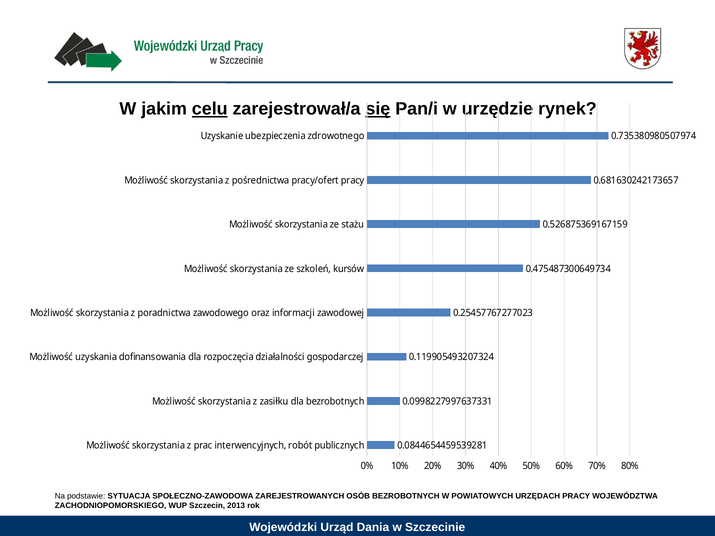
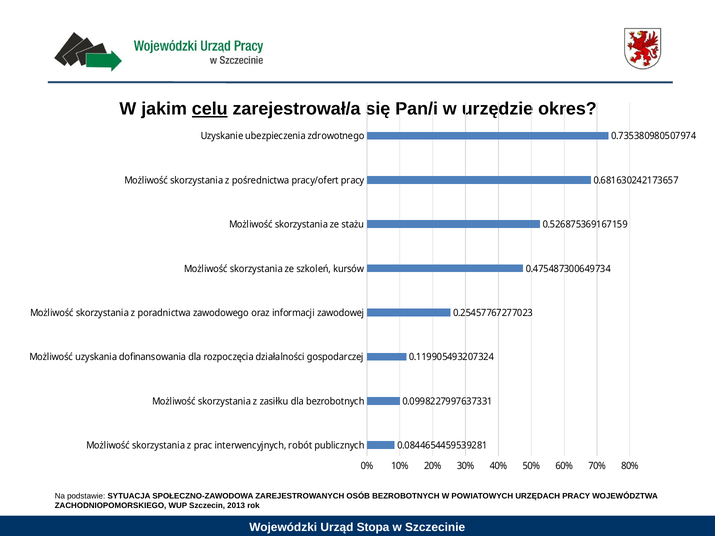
się underline: present -> none (378, 109)
rynek: rynek -> okres (567, 109)
Dania: Dania -> Stopa (373, 527)
